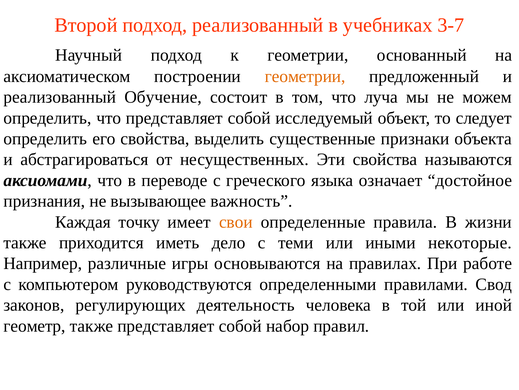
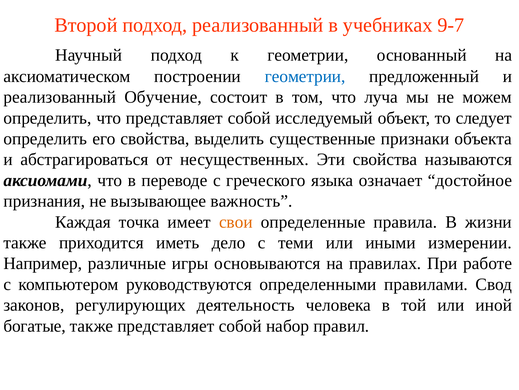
3-7: 3-7 -> 9-7 (451, 25)
геометрии colour: orange -> blue (305, 76)
точку: точку -> точка (139, 222)
некоторые: некоторые -> измерении (470, 242)
геометр: геометр -> богатые (35, 325)
